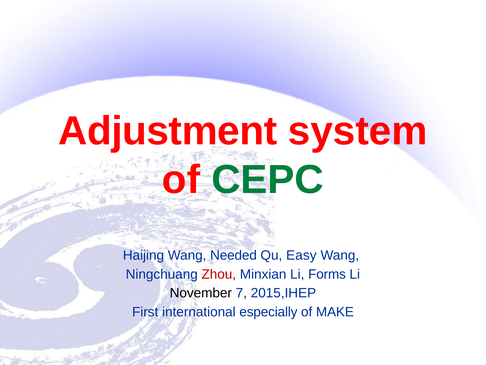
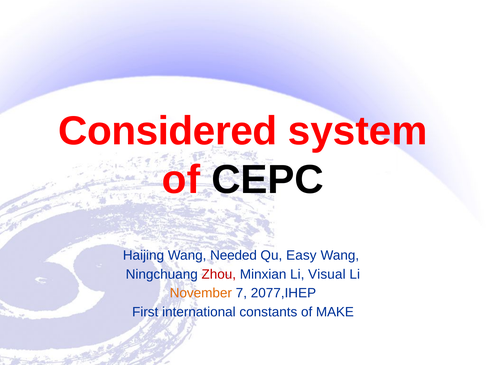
Adjustment: Adjustment -> Considered (168, 131)
CEPC colour: green -> black (268, 179)
Forms: Forms -> Visual (327, 274)
November colour: black -> orange (201, 293)
2015,IHEP: 2015,IHEP -> 2077,IHEP (283, 293)
especially: especially -> constants (268, 312)
